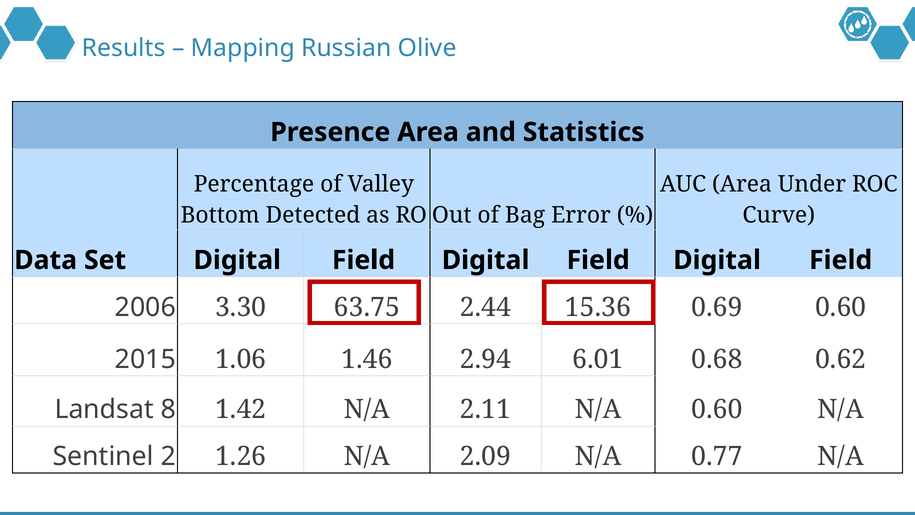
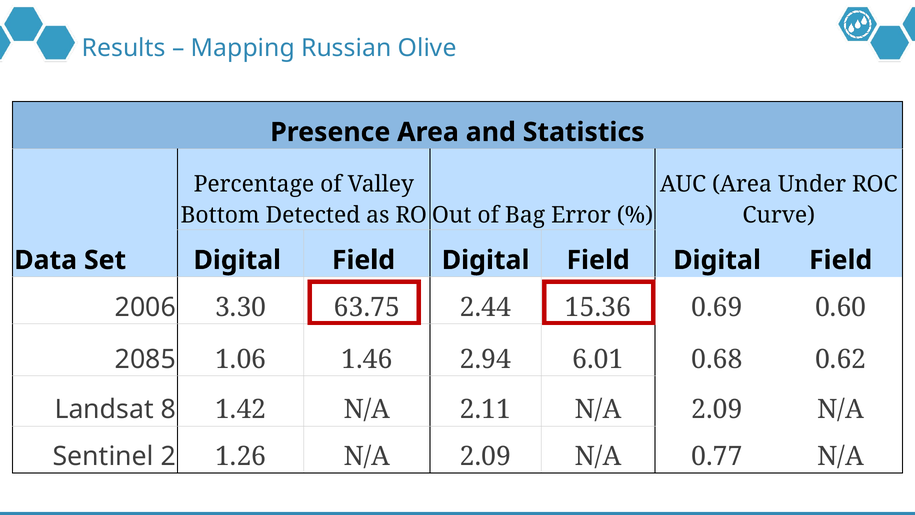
2015: 2015 -> 2085 (145, 359)
2.11 N/A 0.60: 0.60 -> 2.09 (717, 409)
